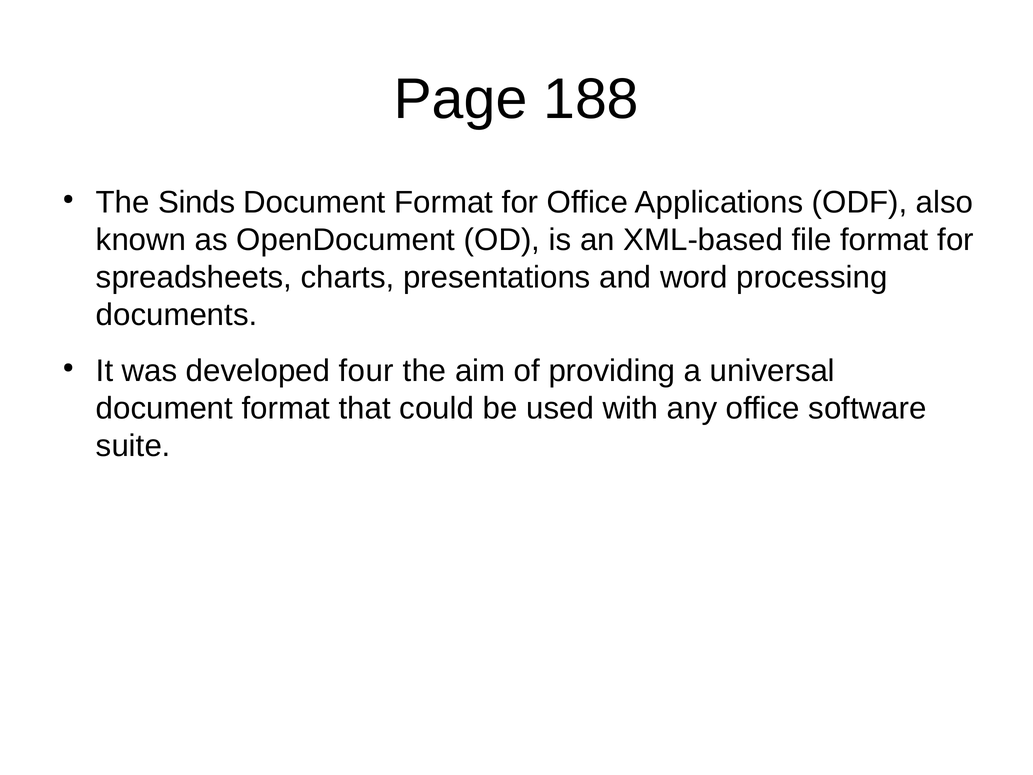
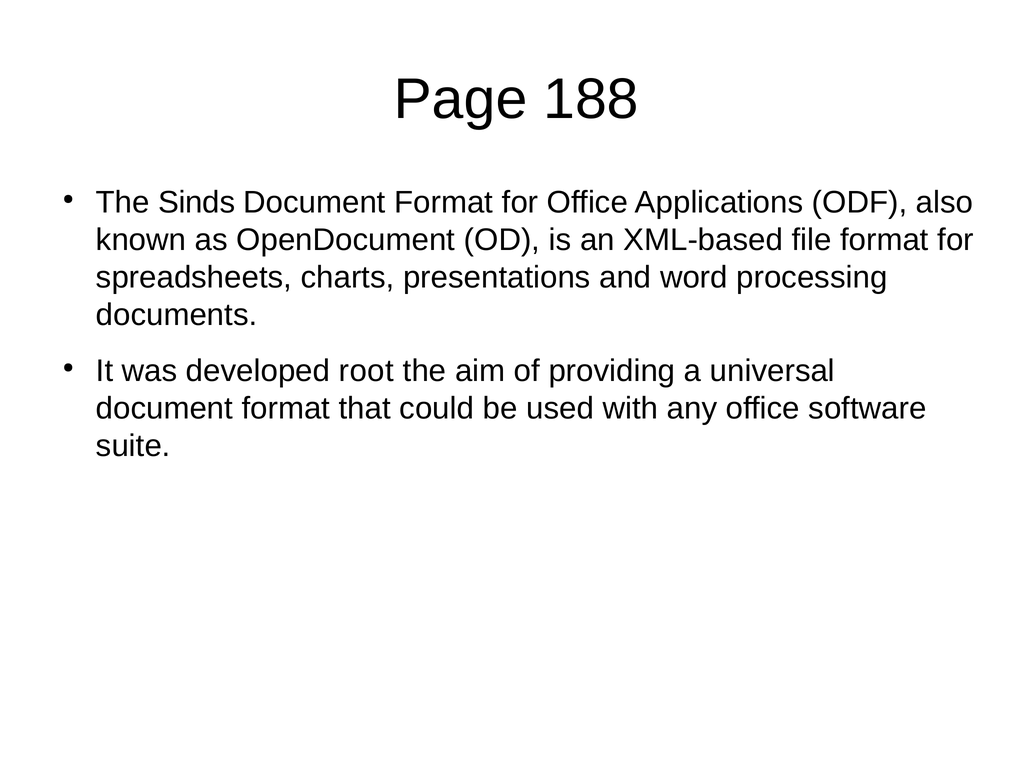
four: four -> root (366, 371)
